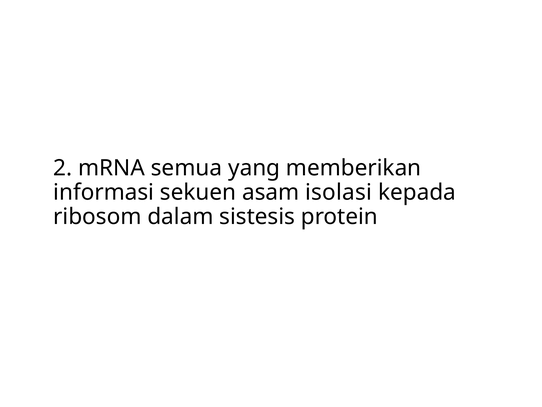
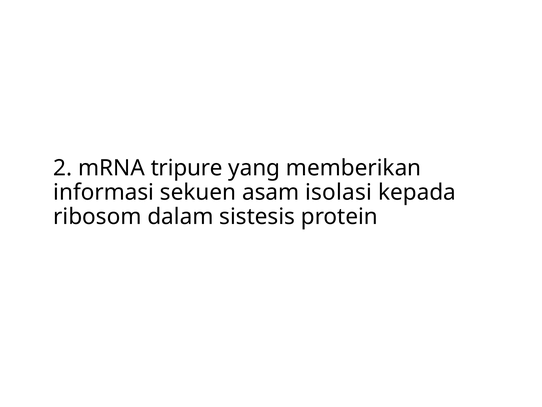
semua: semua -> tripure (187, 168)
